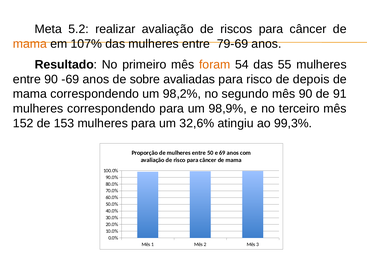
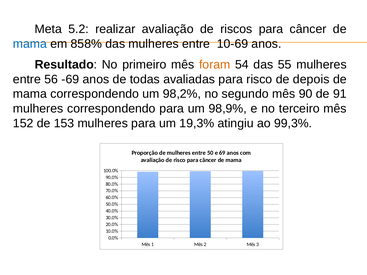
mama colour: orange -> blue (30, 44)
107%: 107% -> 858% (86, 44)
79-69: 79-69 -> 10-69 (232, 44)
entre 90: 90 -> 56 (51, 79)
sobre: sobre -> todas (145, 79)
32,6%: 32,6% -> 19,3% (197, 123)
